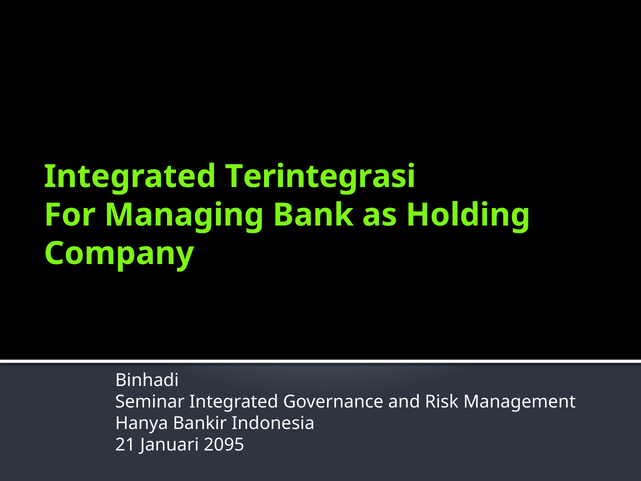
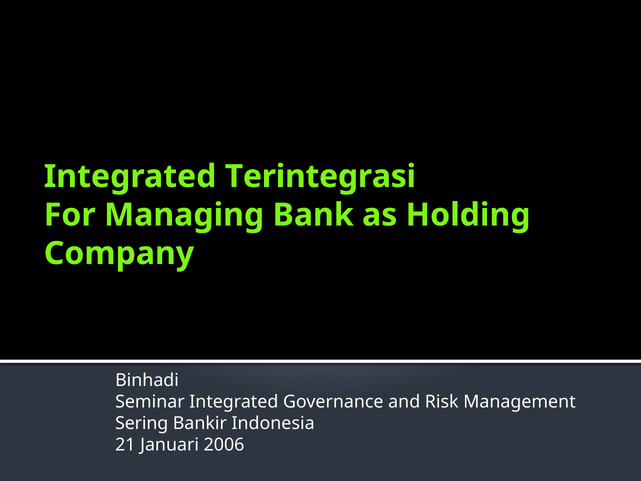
Hanya: Hanya -> Sering (142, 423)
2095: 2095 -> 2006 (224, 445)
